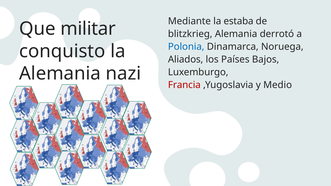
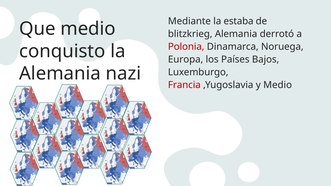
Que militar: militar -> medio (88, 29)
Polonia colour: blue -> red (186, 47)
Aliados: Aliados -> Europa (186, 60)
